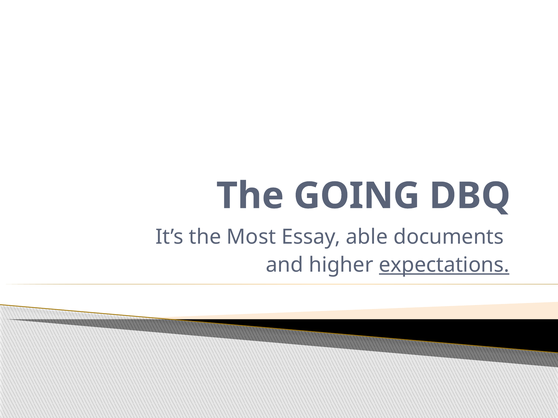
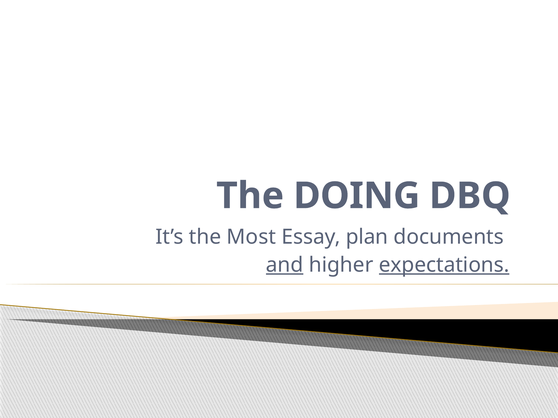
GOING: GOING -> DOING (357, 196)
able: able -> plan (367, 237)
and underline: none -> present (285, 265)
